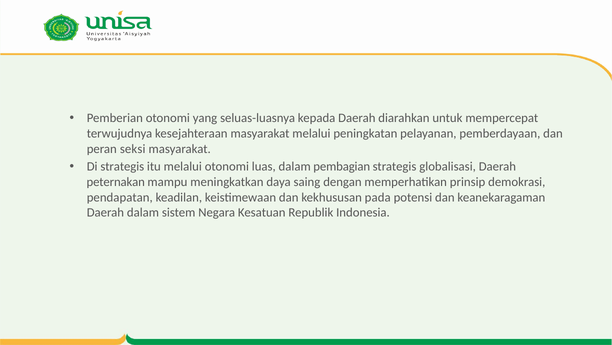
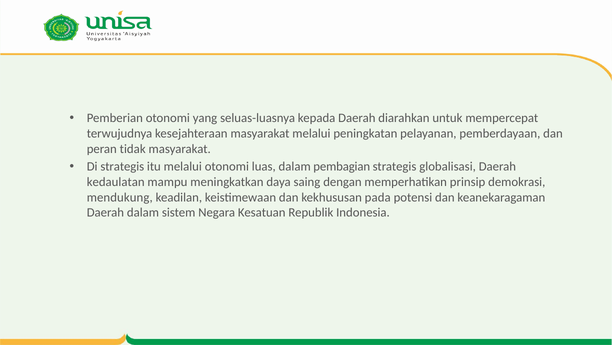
seksi: seksi -> tidak (133, 149)
peternakan: peternakan -> kedaulatan (116, 182)
pendapatan: pendapatan -> mendukung (120, 197)
